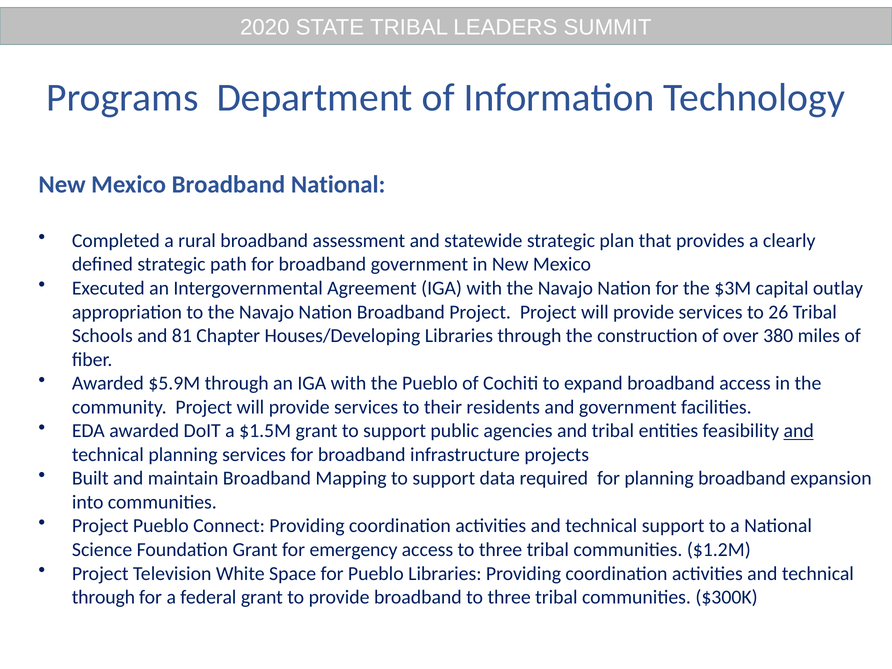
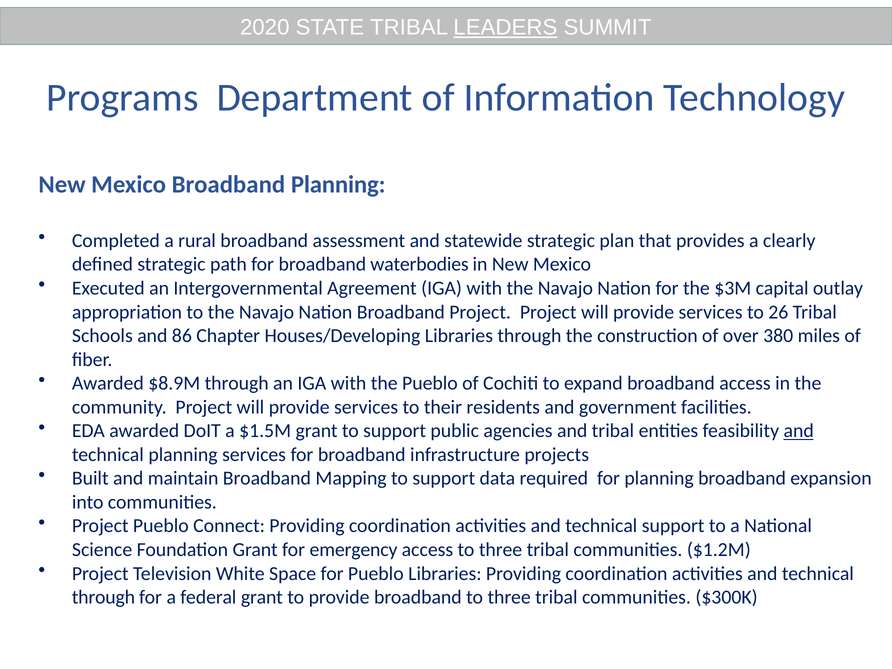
LEADERS underline: none -> present (505, 28)
Broadband National: National -> Planning (338, 185)
broadband government: government -> waterbodies (419, 264)
81: 81 -> 86 (182, 336)
$5.9M: $5.9M -> $8.9M (174, 383)
